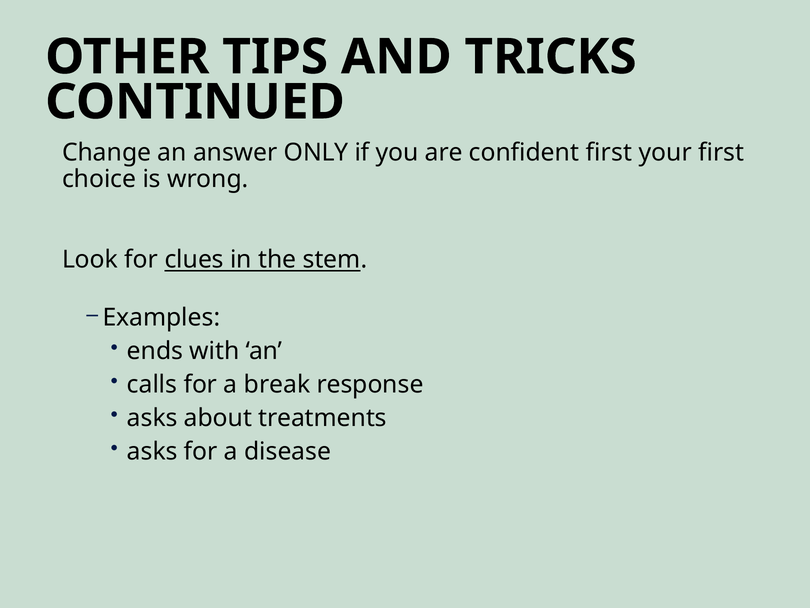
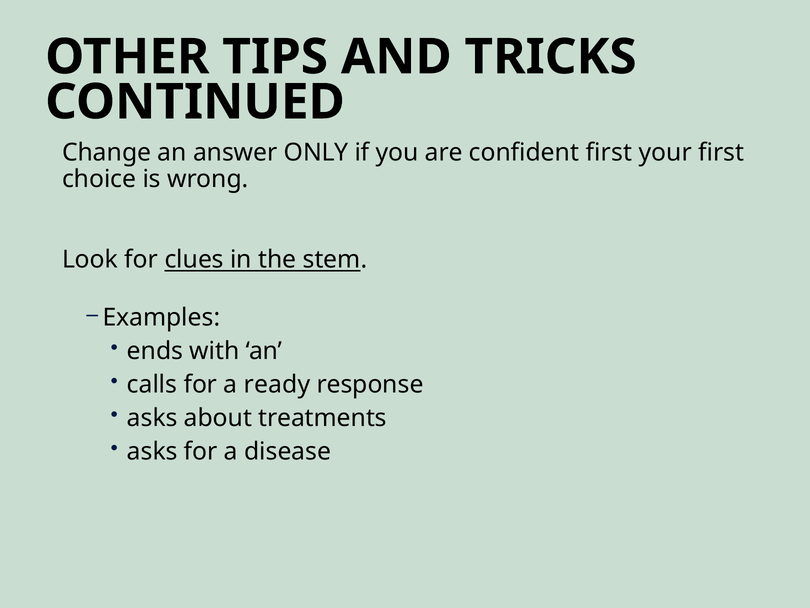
break: break -> ready (277, 384)
